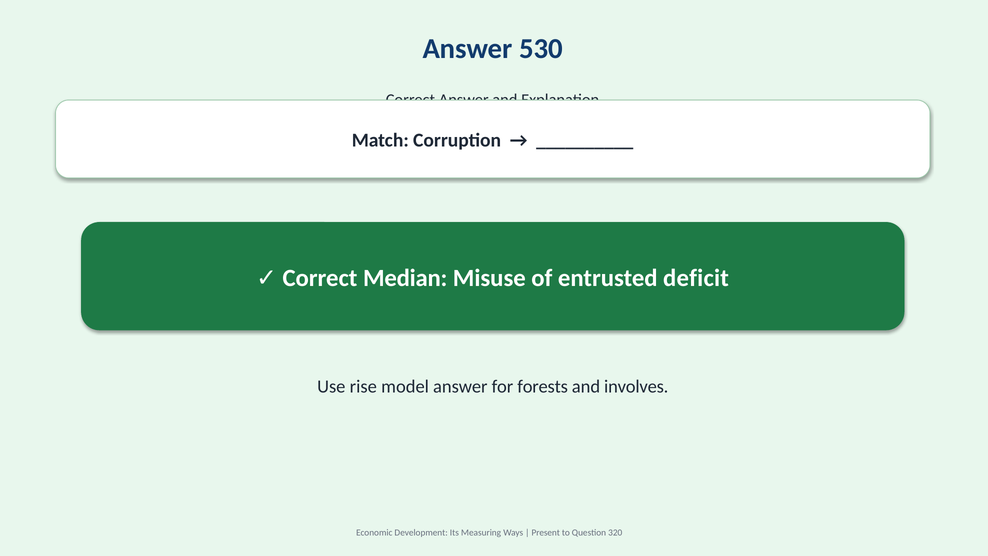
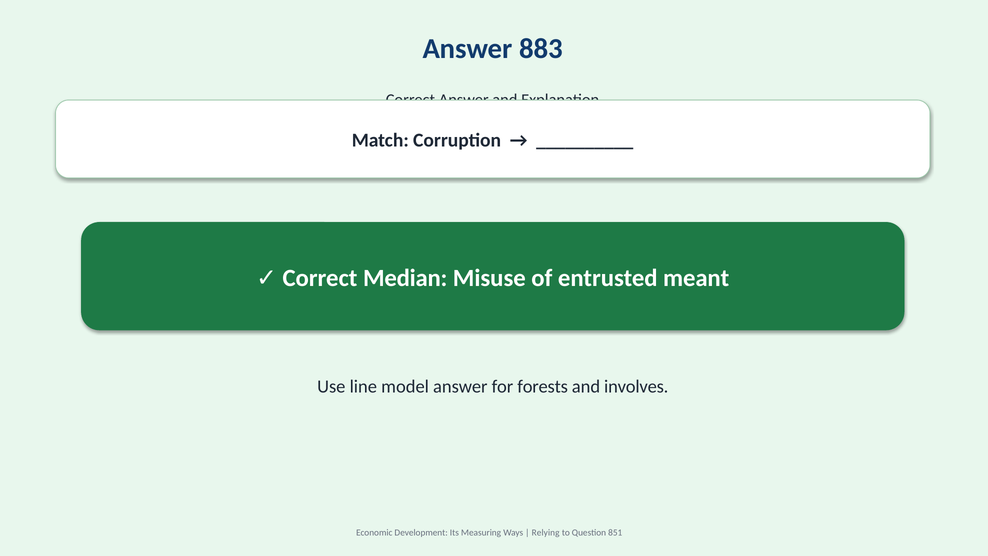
530: 530 -> 883 (541, 49)
deficit: deficit -> meant (696, 278)
rise: rise -> line (363, 387)
Present: Present -> Relying (546, 532)
320: 320 -> 851 (615, 532)
